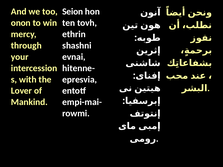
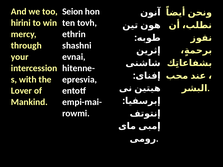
onon: onon -> hirini (21, 23)
